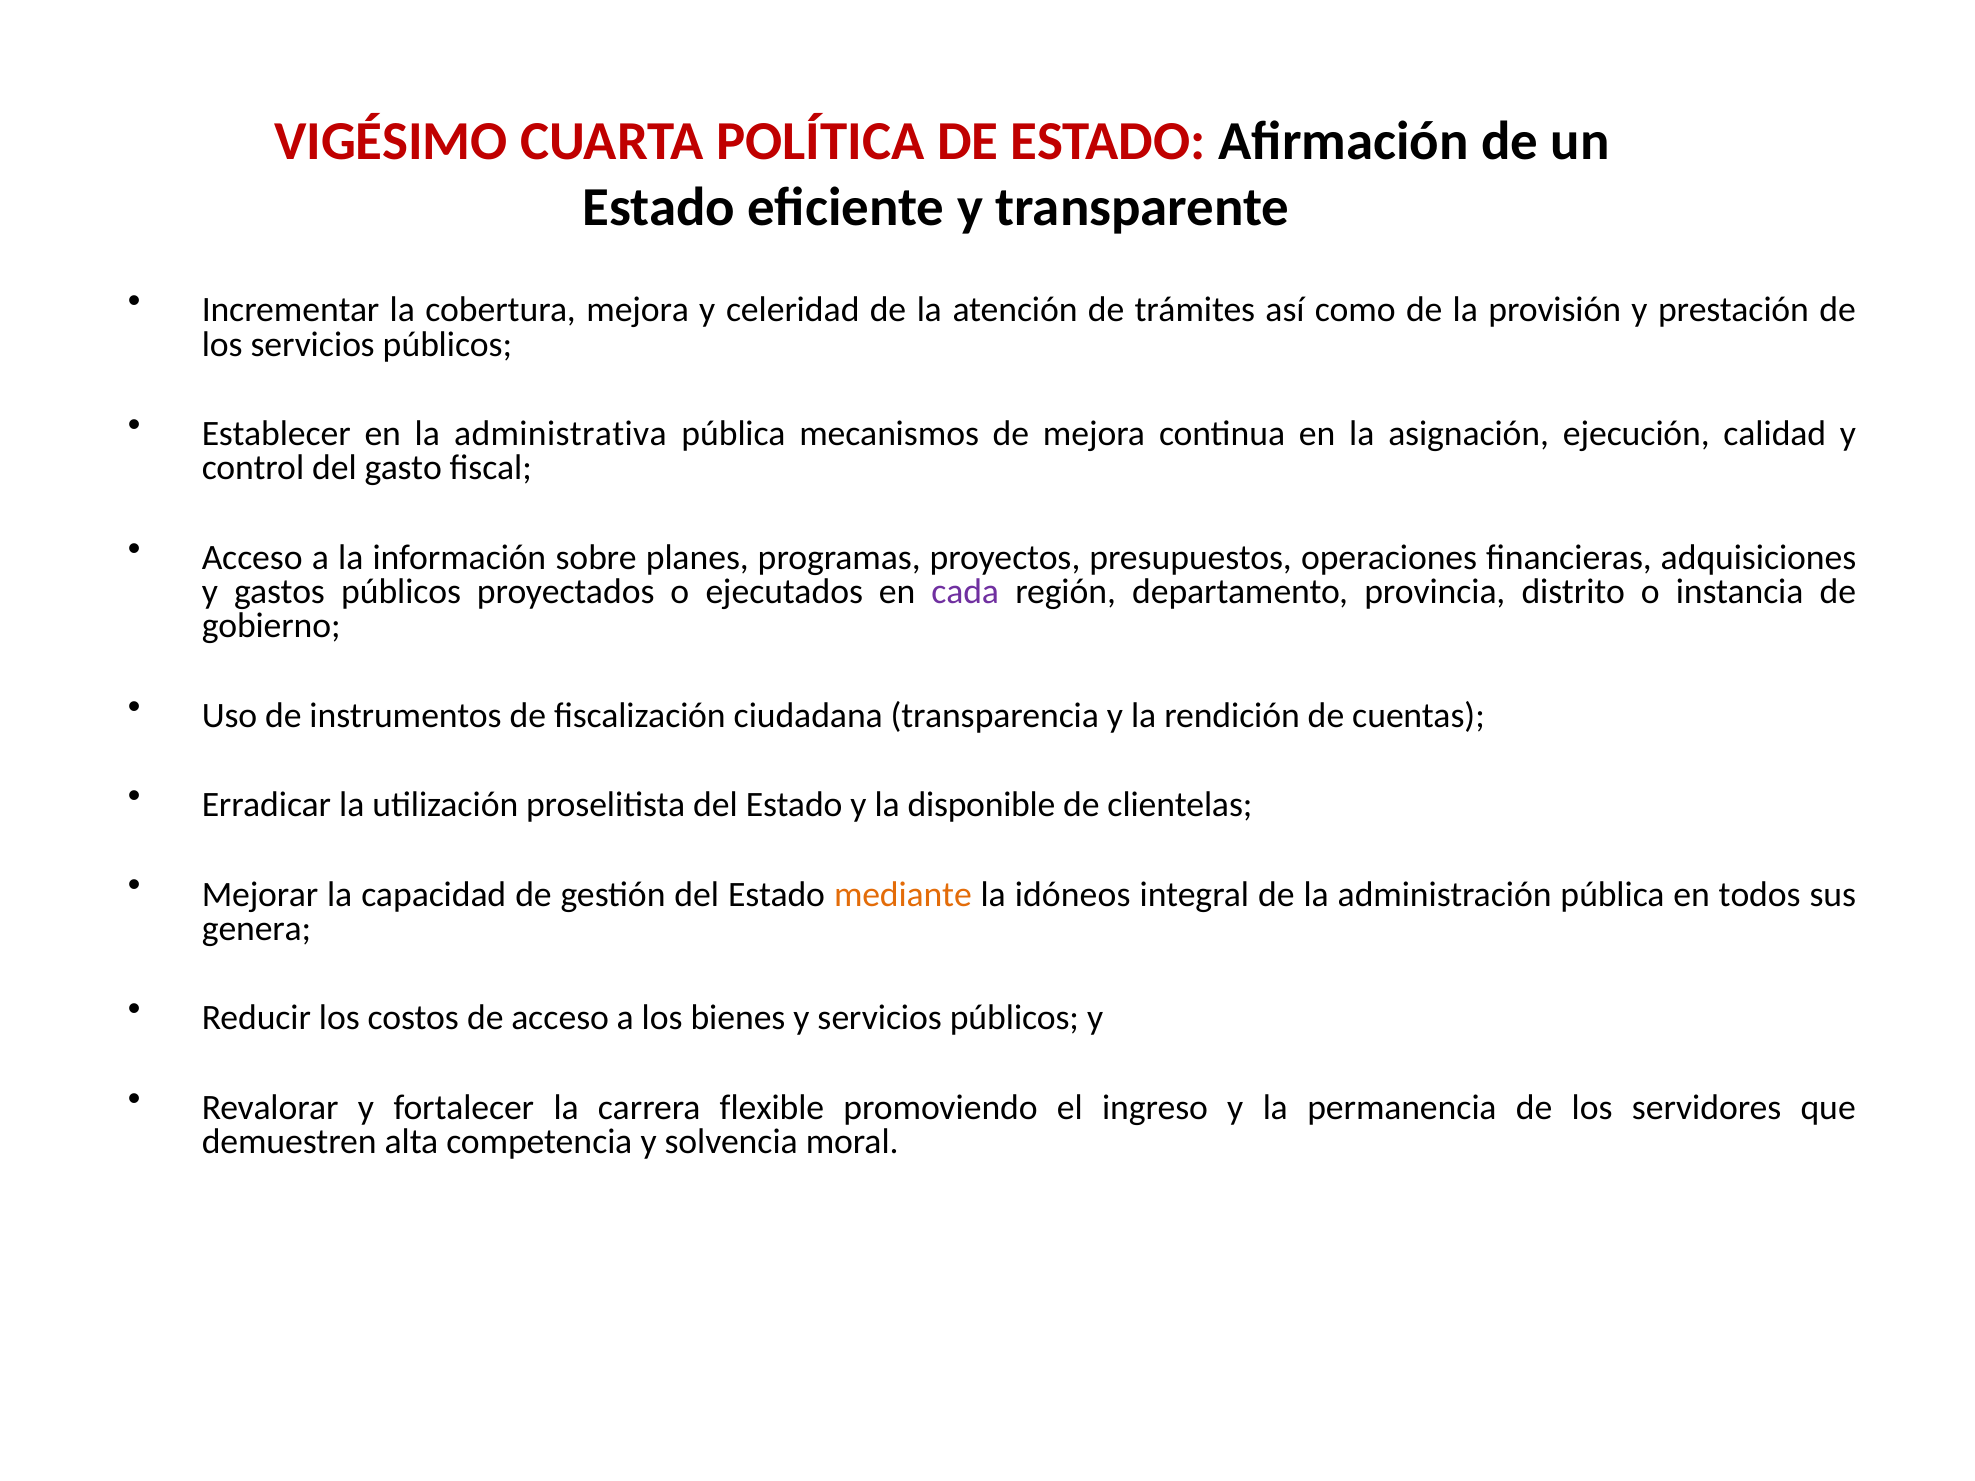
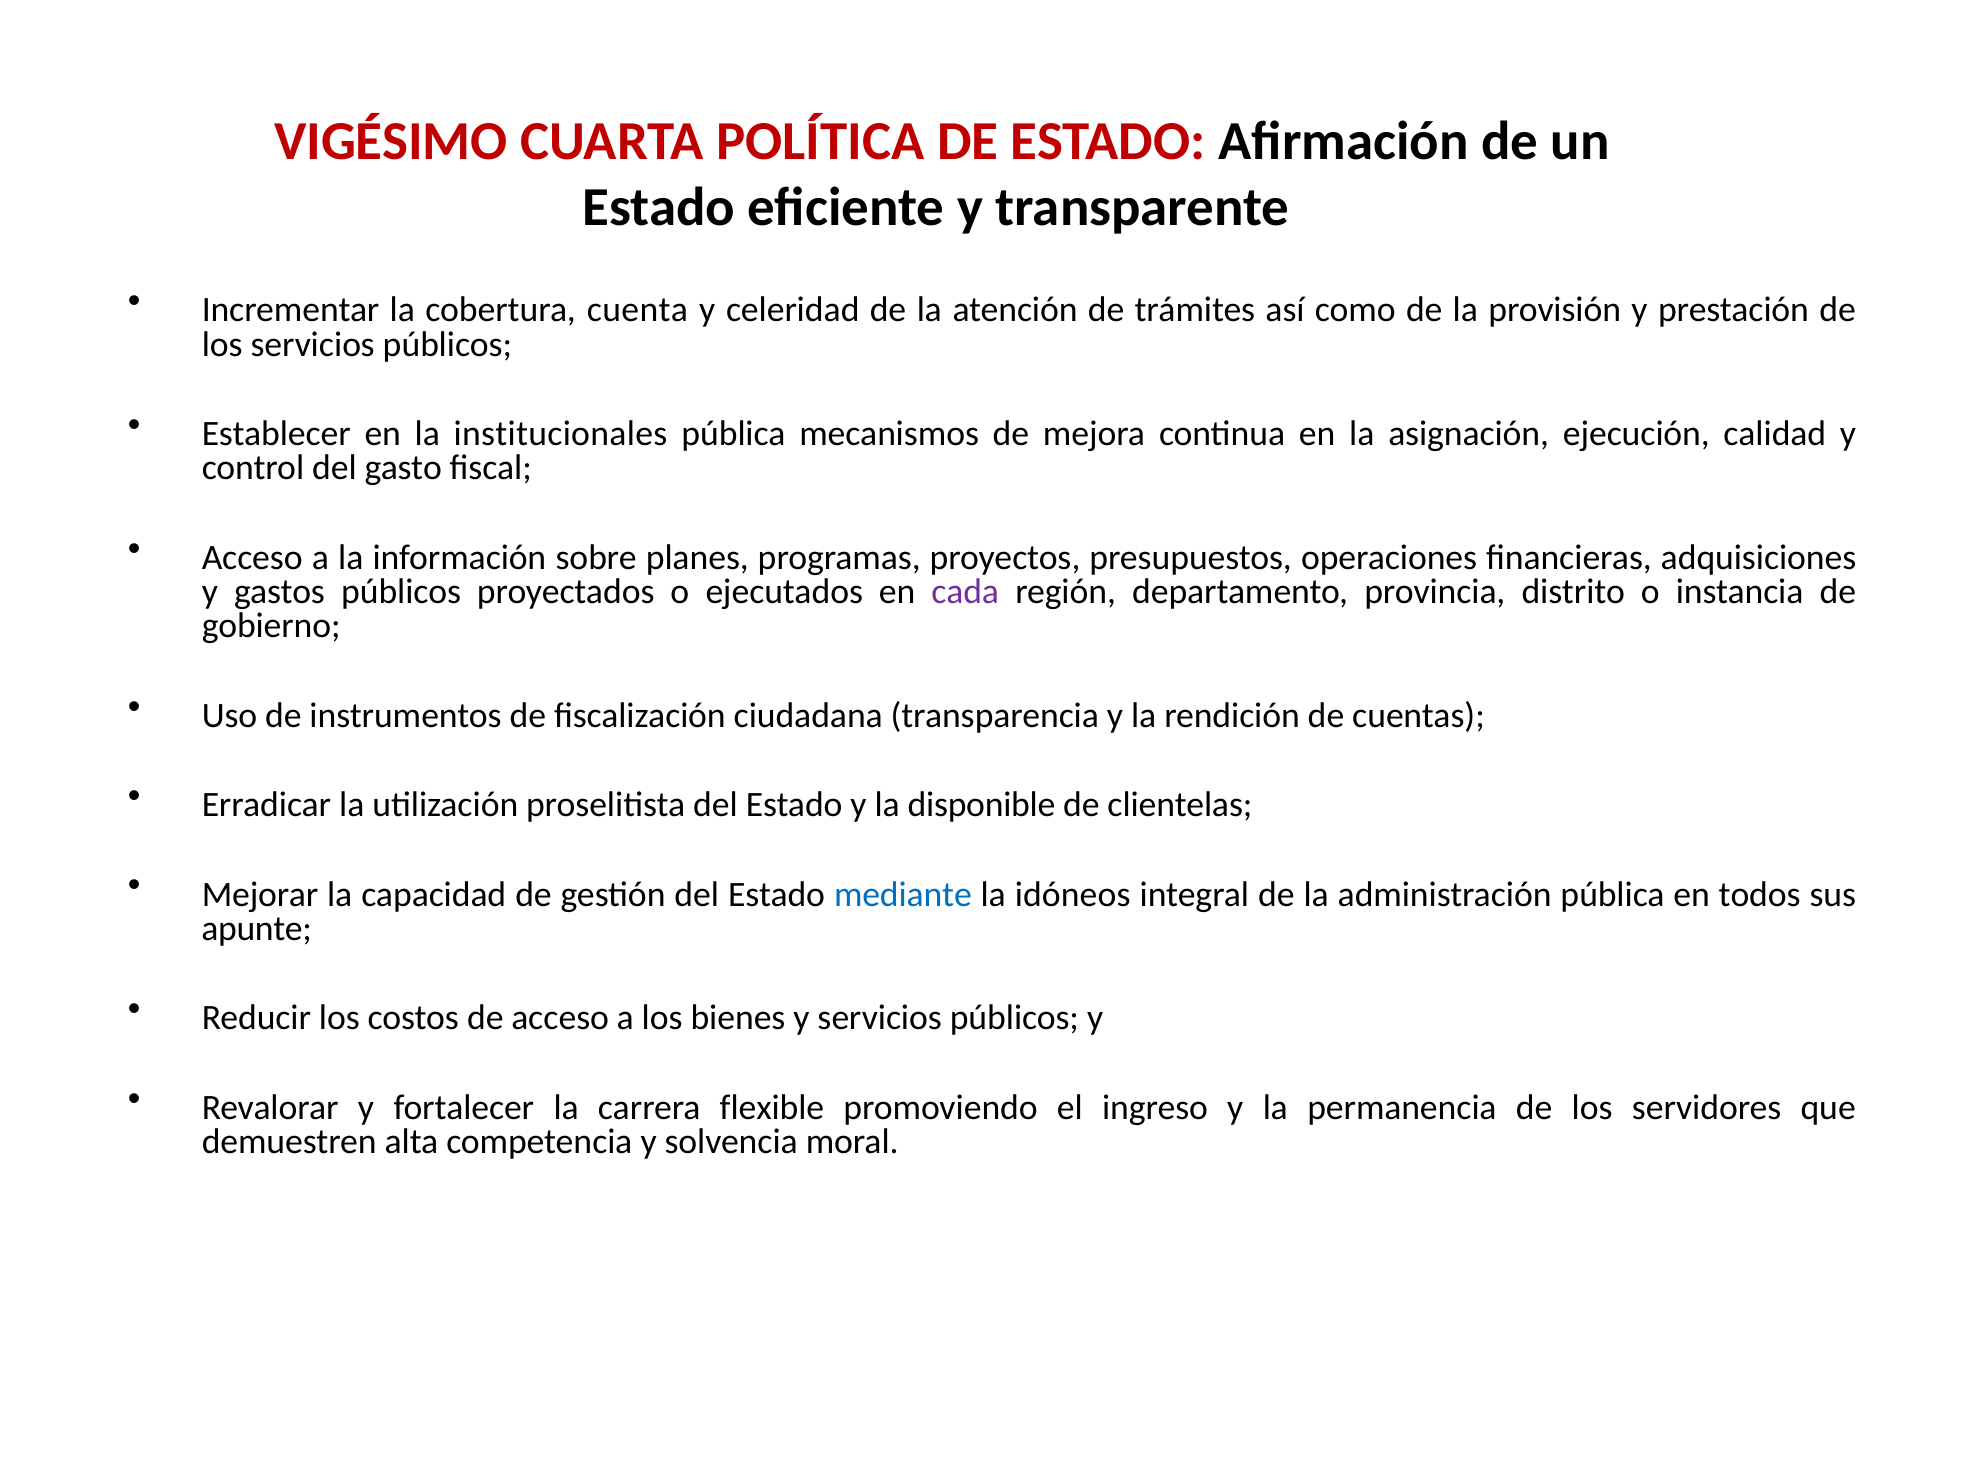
cobertura mejora: mejora -> cuenta (637, 310)
administrativa: administrativa -> institucionales (560, 434)
mediante colour: orange -> blue (903, 894)
genera: genera -> apunte (257, 929)
